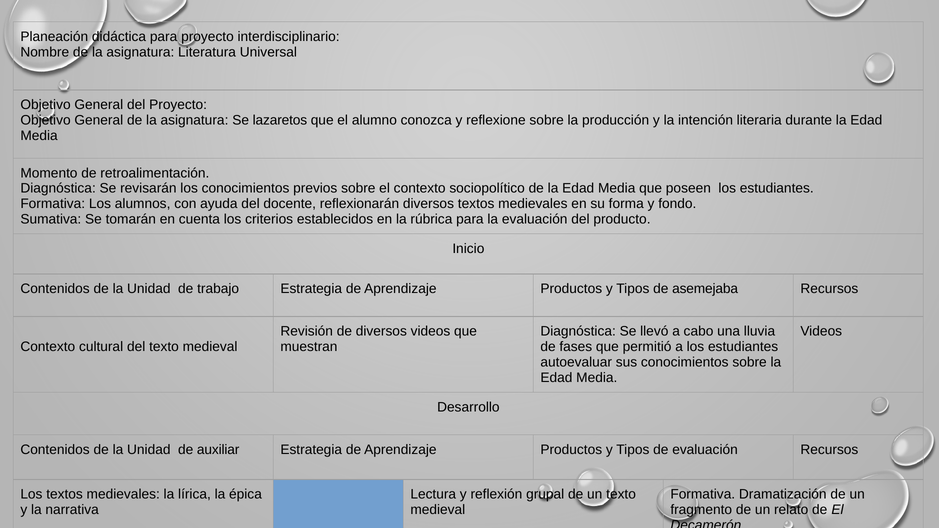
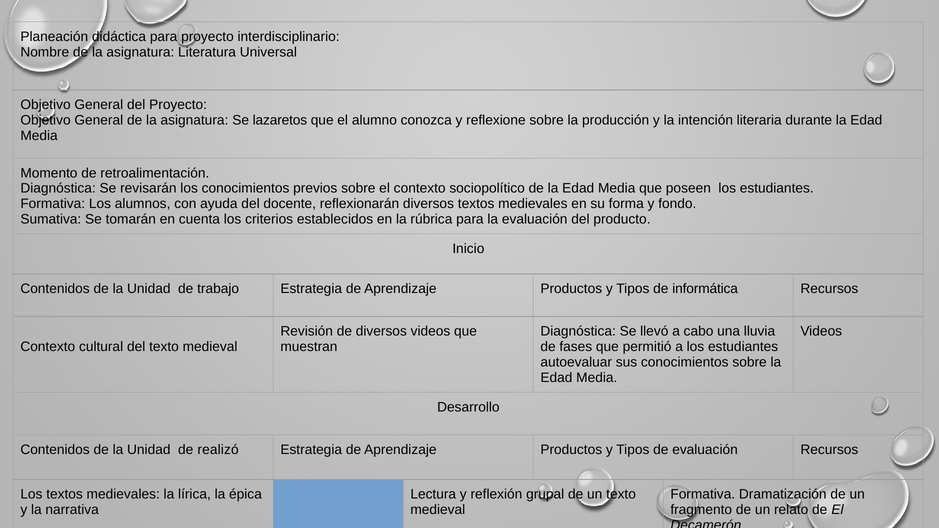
asemejaba: asemejaba -> informática (705, 289)
auxiliar: auxiliar -> realizó (218, 450)
